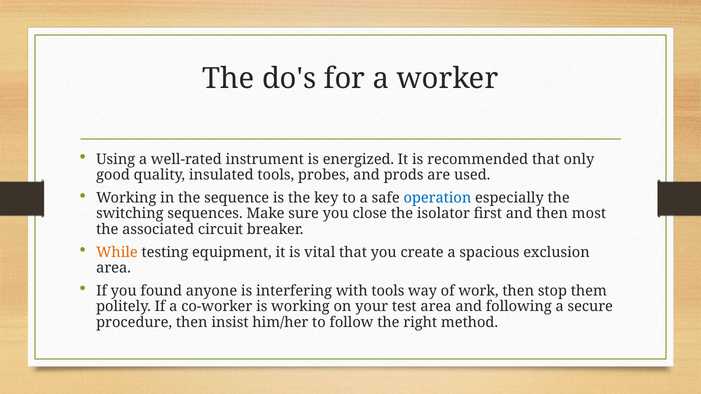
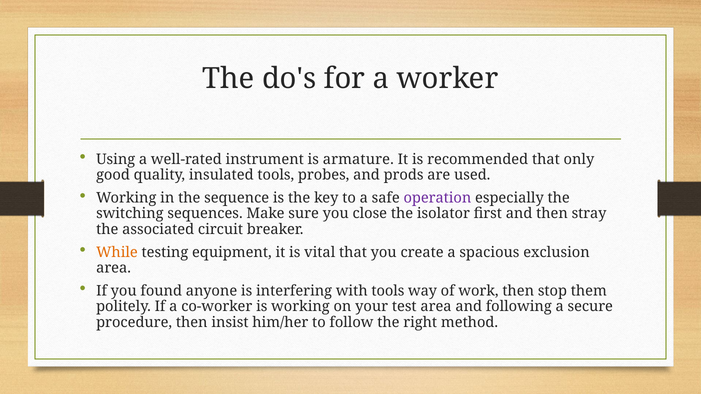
energized: energized -> armature (358, 159)
operation colour: blue -> purple (437, 198)
most: most -> stray (589, 214)
